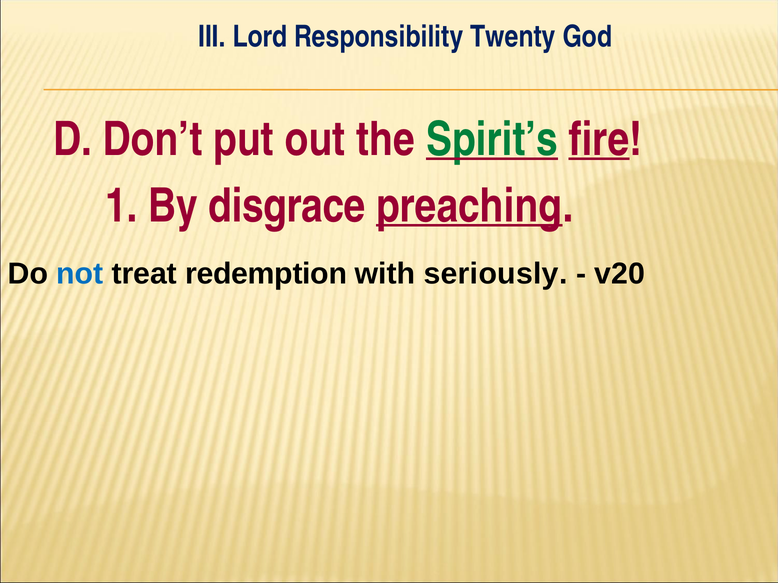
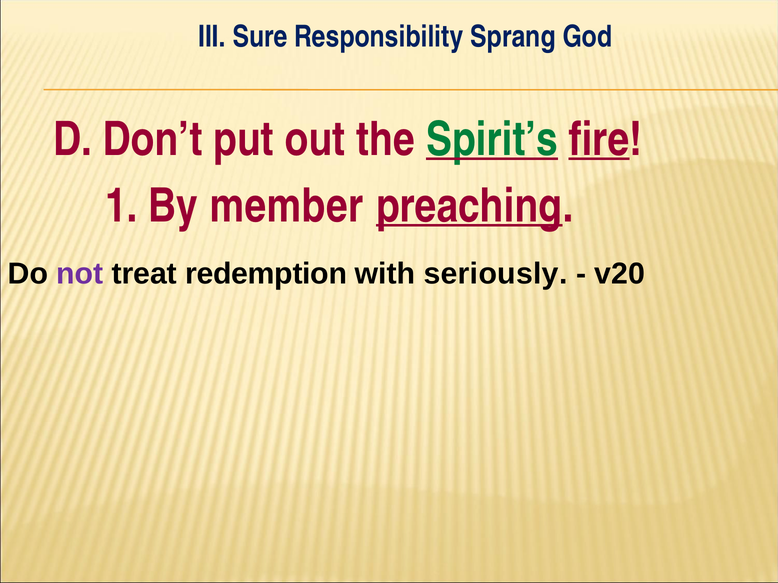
Lord: Lord -> Sure (260, 37)
Twenty: Twenty -> Sprang (513, 37)
disgrace: disgrace -> member (287, 206)
not colour: blue -> purple (80, 274)
